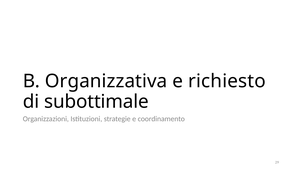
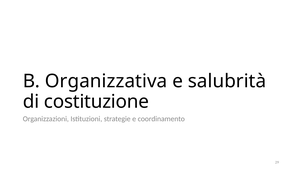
richiesto: richiesto -> salubrità (227, 81)
subottimale: subottimale -> costituzione (96, 102)
